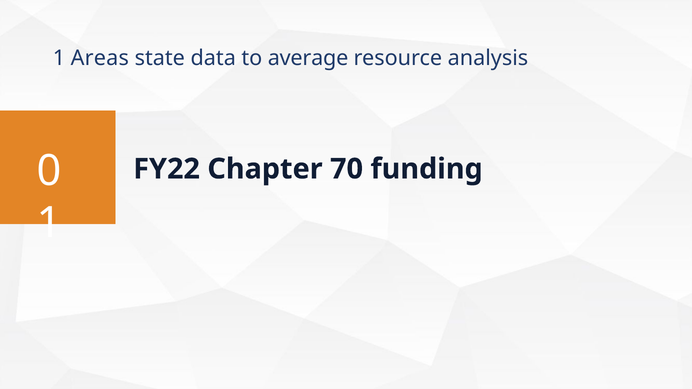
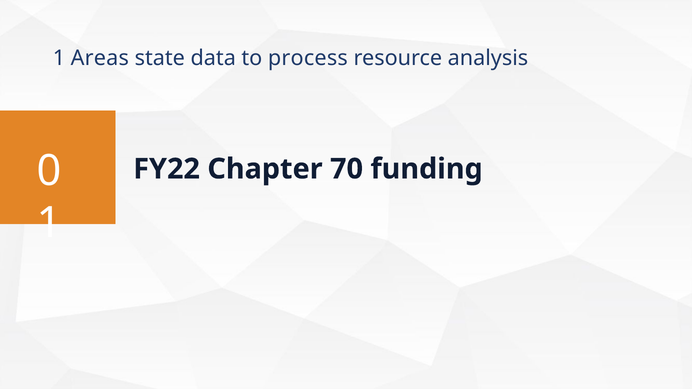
average: average -> process (308, 58)
